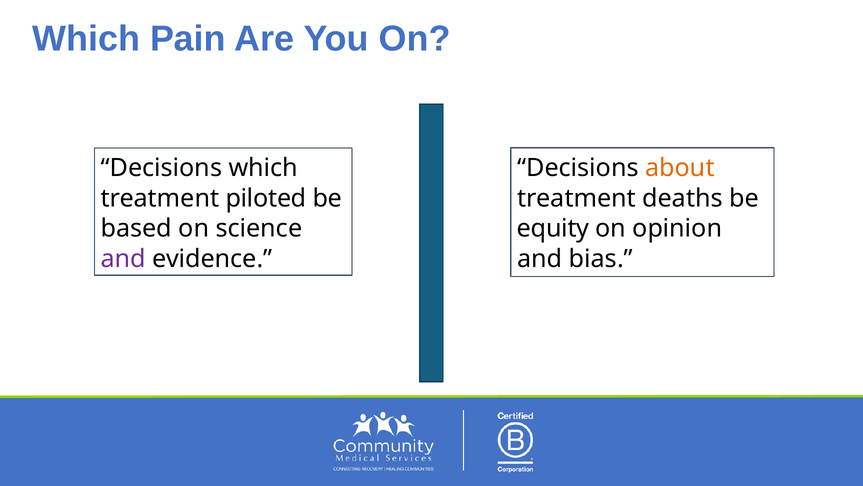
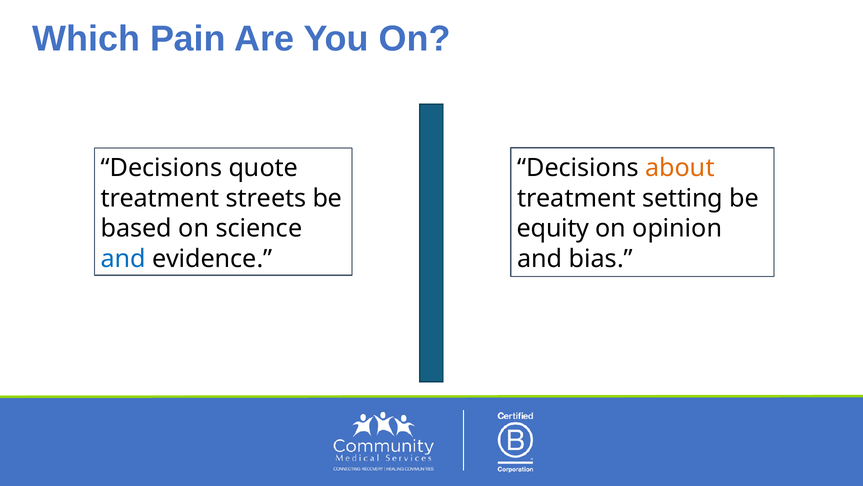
Decisions which: which -> quote (263, 168)
piloted: piloted -> streets (266, 198)
deaths: deaths -> setting (683, 198)
and colour: purple -> blue (123, 258)
